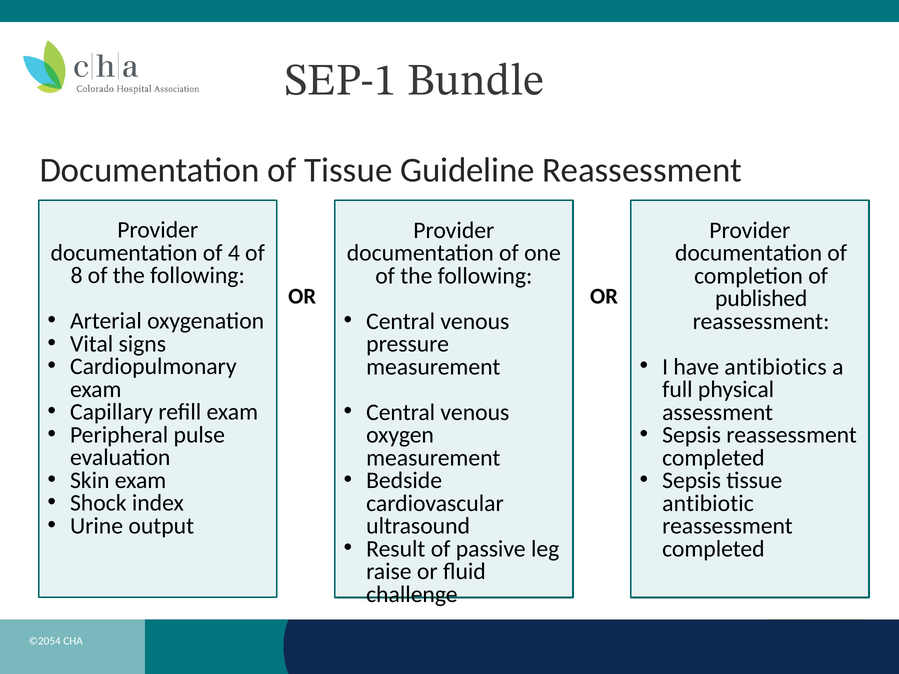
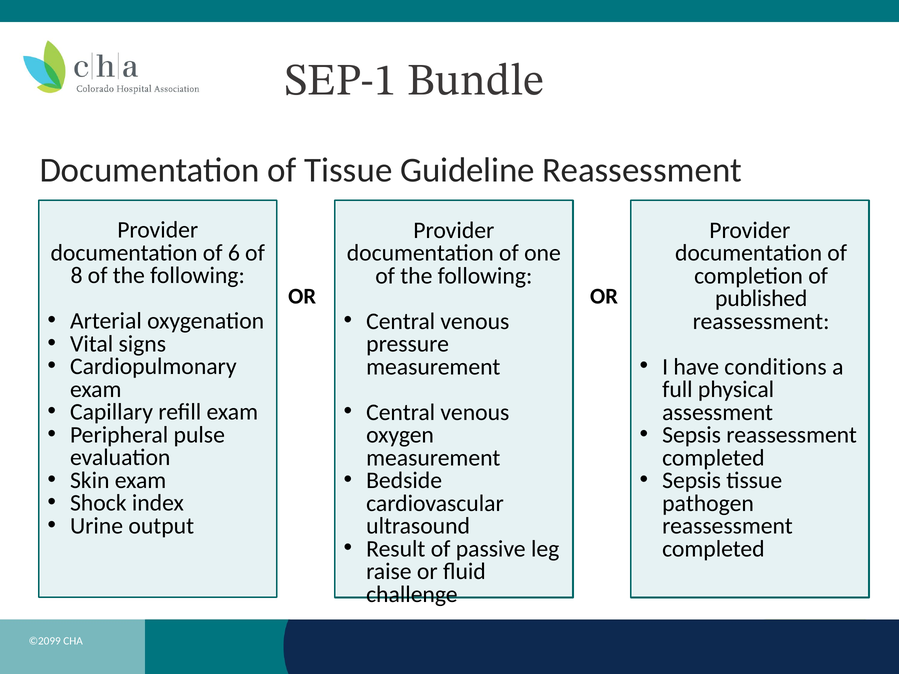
4: 4 -> 6 (234, 253)
antibiotics: antibiotics -> conditions (776, 367)
antibiotic: antibiotic -> pathogen (708, 503)
©2054: ©2054 -> ©2099 (45, 641)
